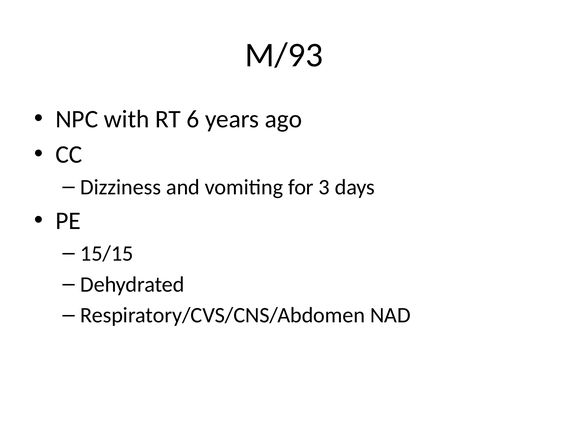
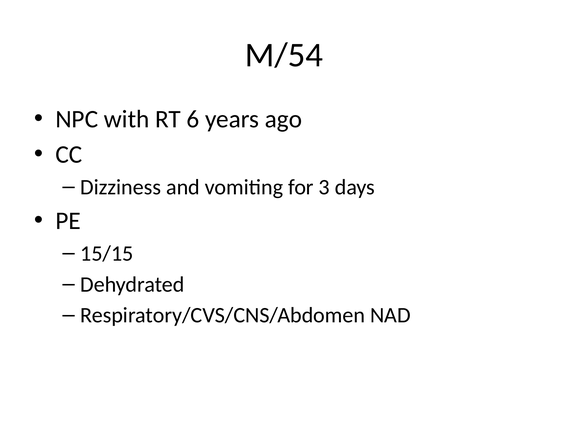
M/93: M/93 -> M/54 (284, 55)
